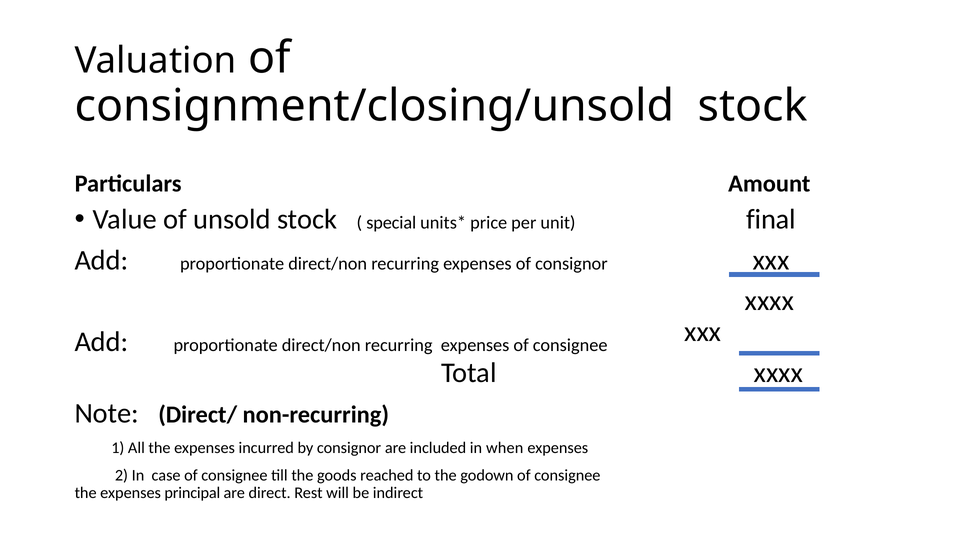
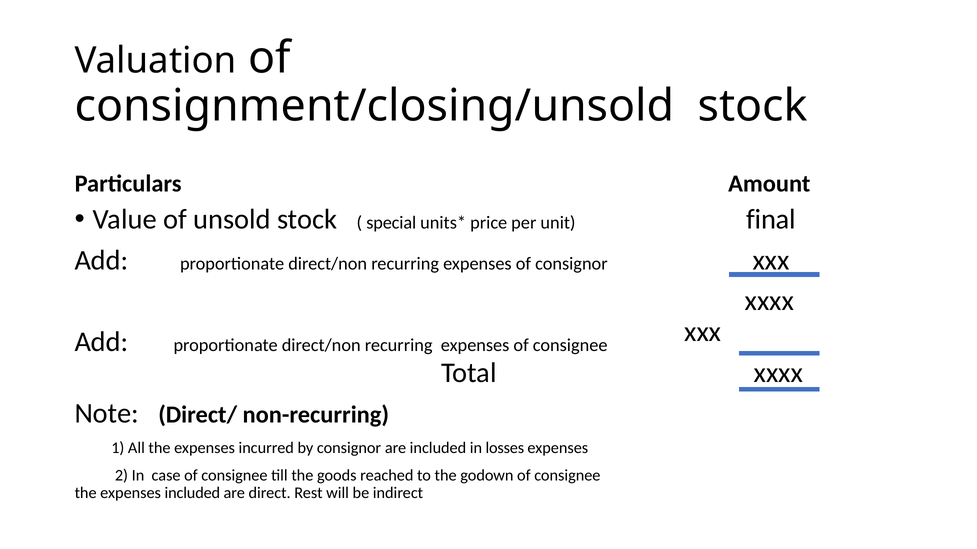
when: when -> losses (505, 448)
expenses principal: principal -> included (192, 494)
